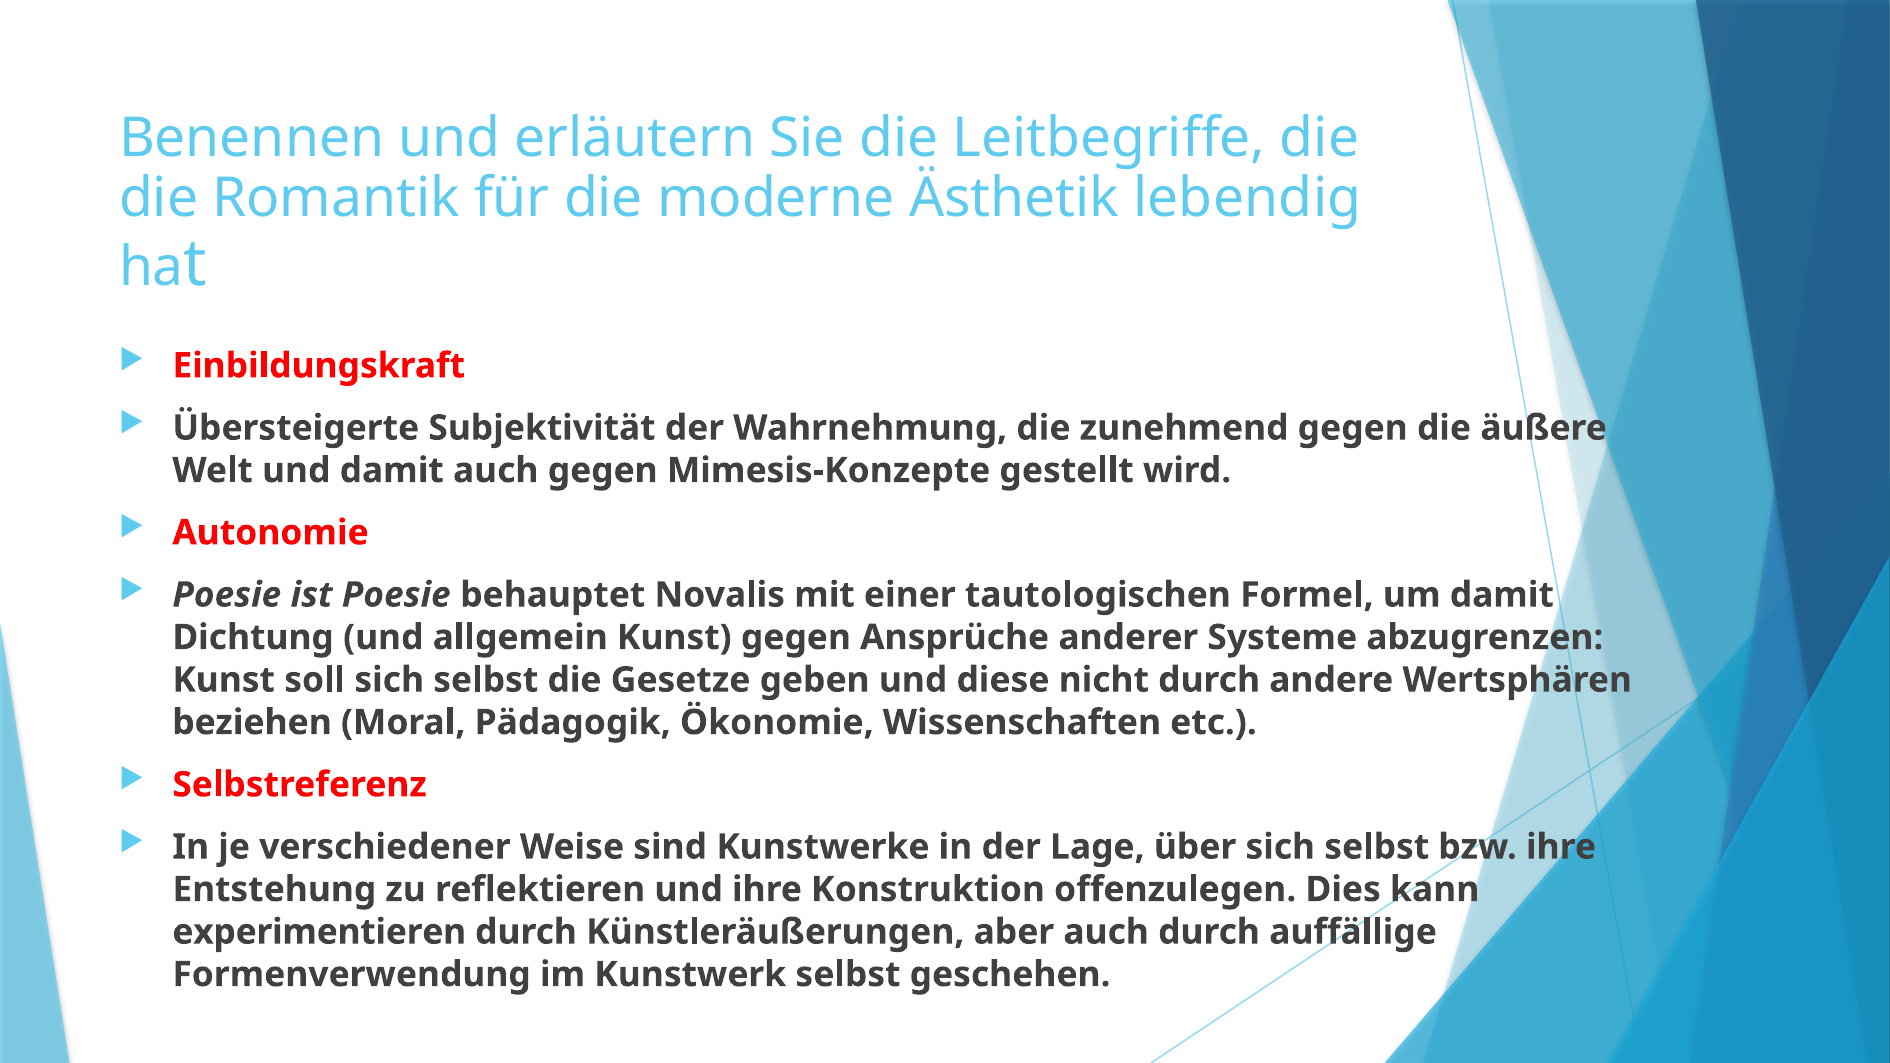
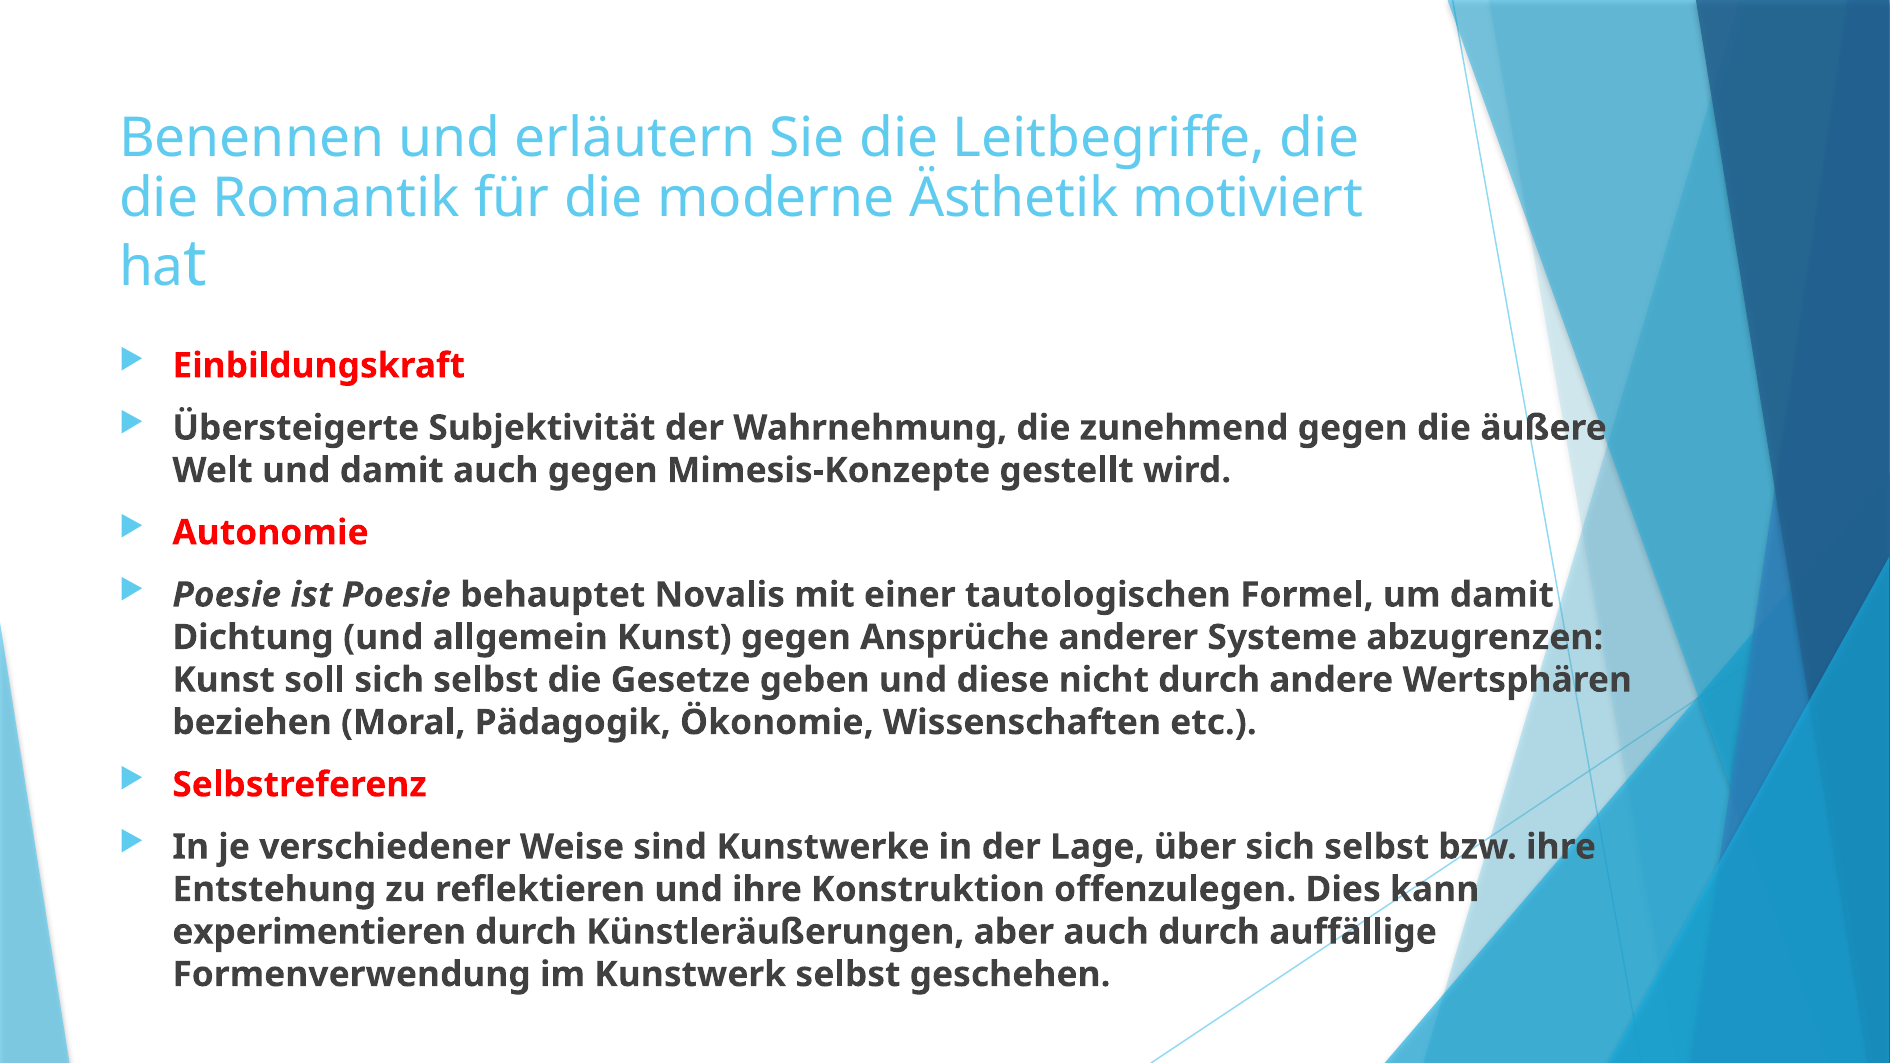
lebendig: lebendig -> motiviert (1248, 198)
